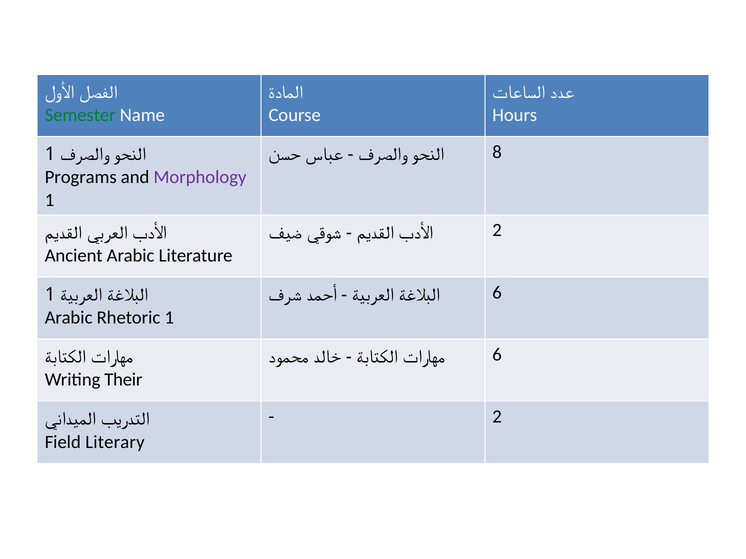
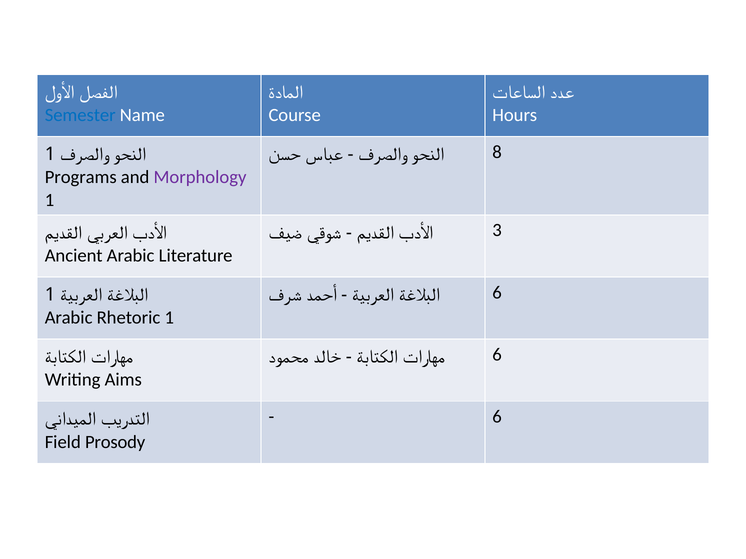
Semester colour: green -> blue (80, 115)
2: 2 -> 3 (497, 230)
Their: Their -> Aims (123, 380)
2: 2 -> 6 (497, 417)
Literary: Literary -> Prosody (115, 442)
